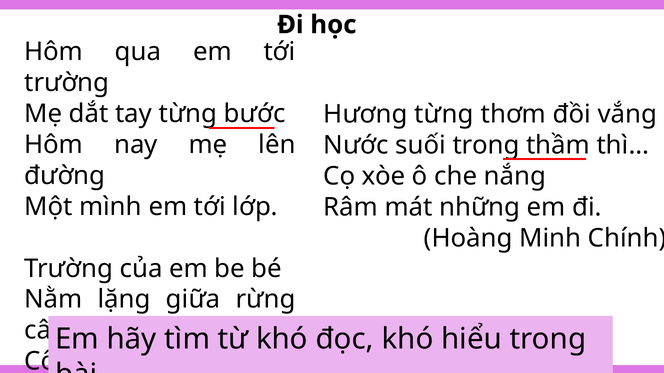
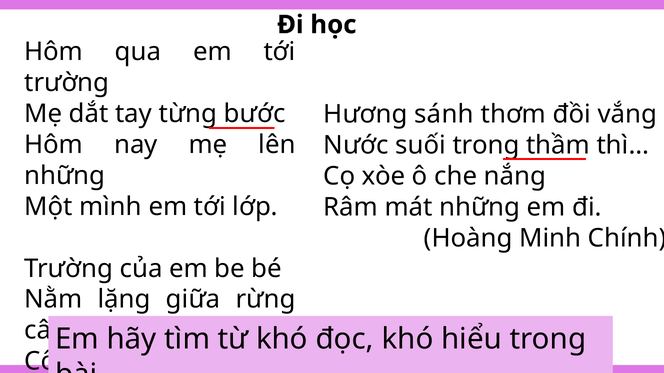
Hương từng: từng -> sánh (444, 114)
đường: đường -> những (65, 176)
